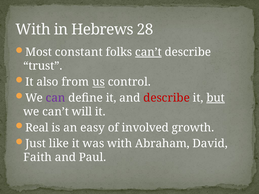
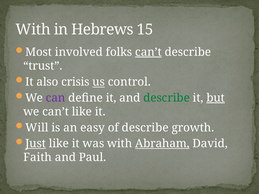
28: 28 -> 15 (145, 30)
constant: constant -> involved (79, 52)
from: from -> crisis (75, 82)
describe colour: red -> green (167, 98)
can’t will: will -> like (82, 112)
Real: Real -> Will (37, 128)
of involved: involved -> describe (145, 128)
Just underline: none -> present (36, 144)
Abraham underline: none -> present (162, 144)
